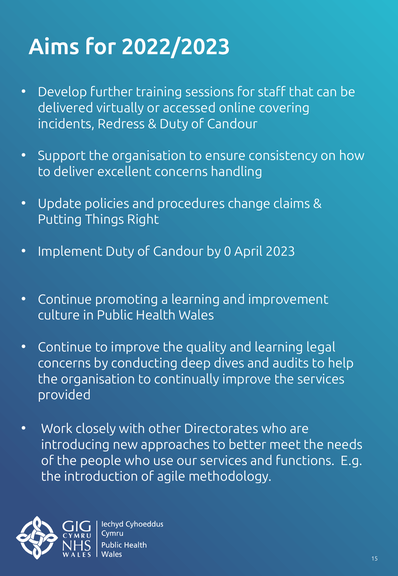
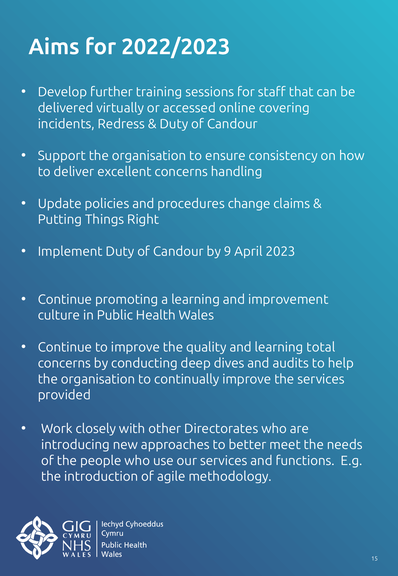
0: 0 -> 9 (228, 251)
legal: legal -> total (321, 347)
